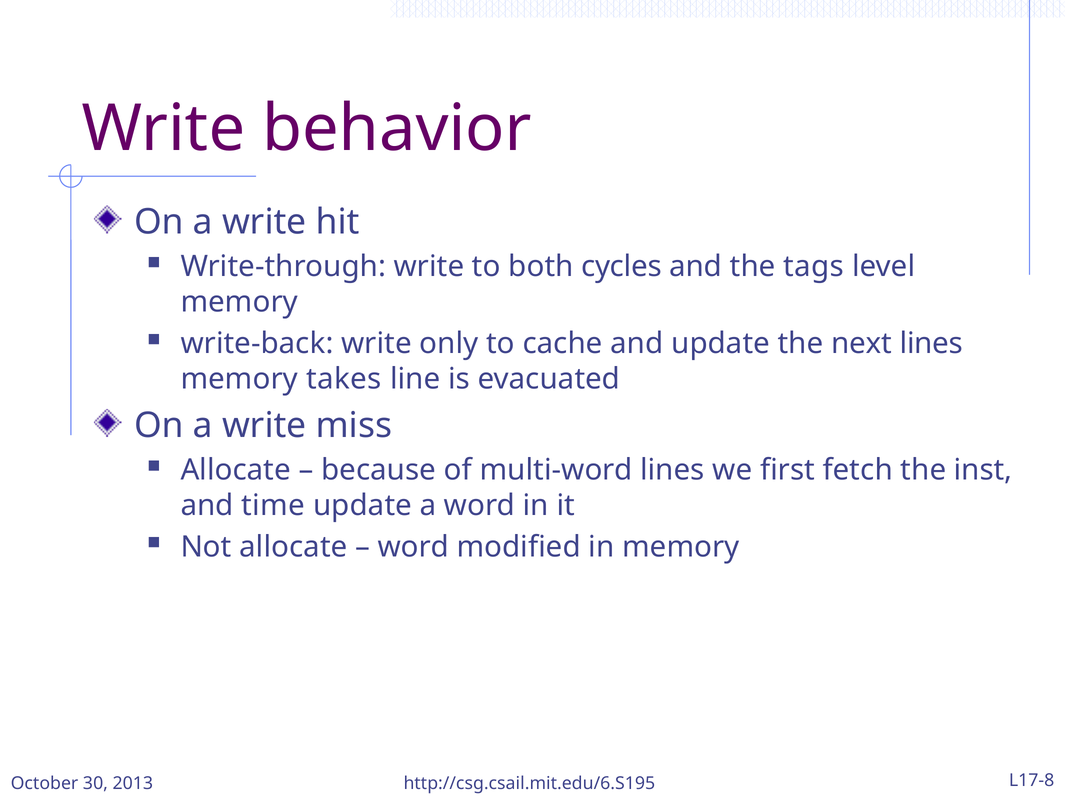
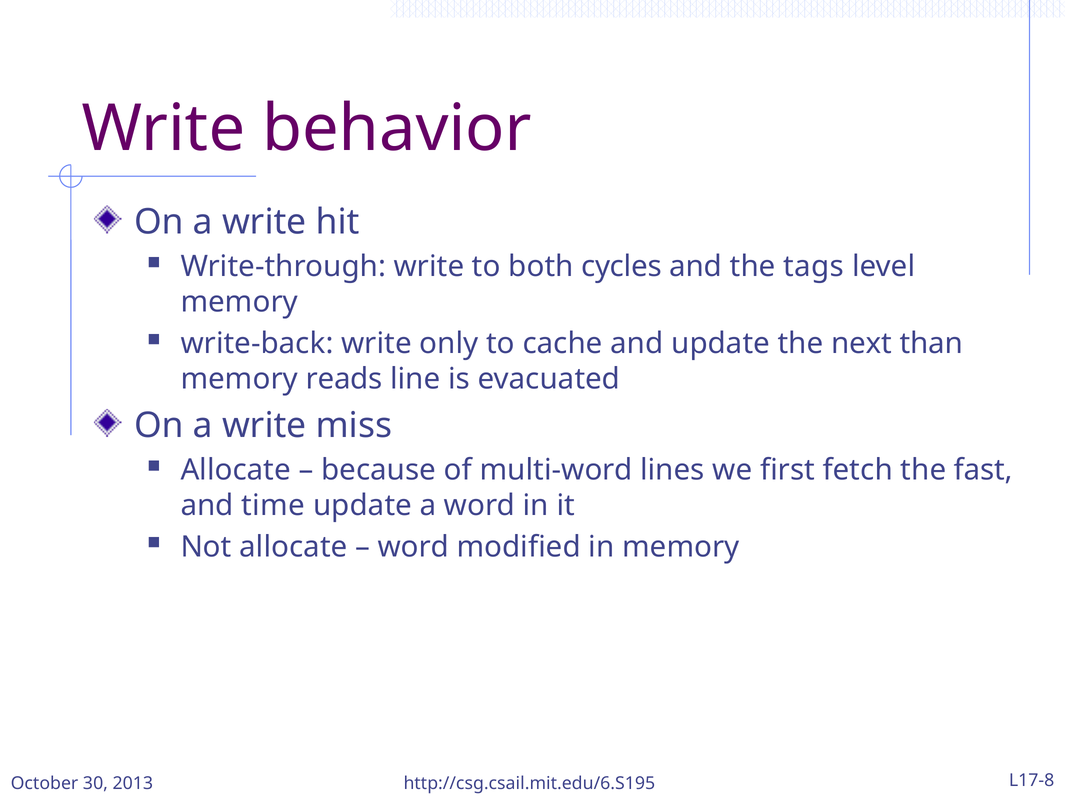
next lines: lines -> than (931, 344)
takes: takes -> reads (344, 379)
inst: inst -> fast (983, 470)
